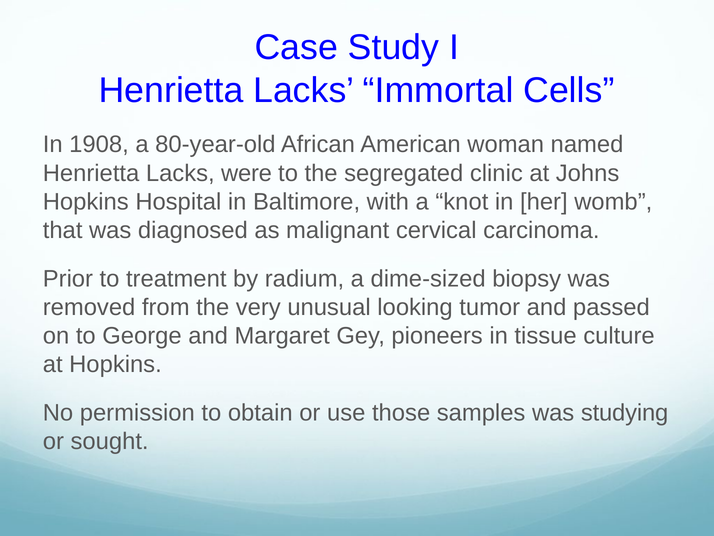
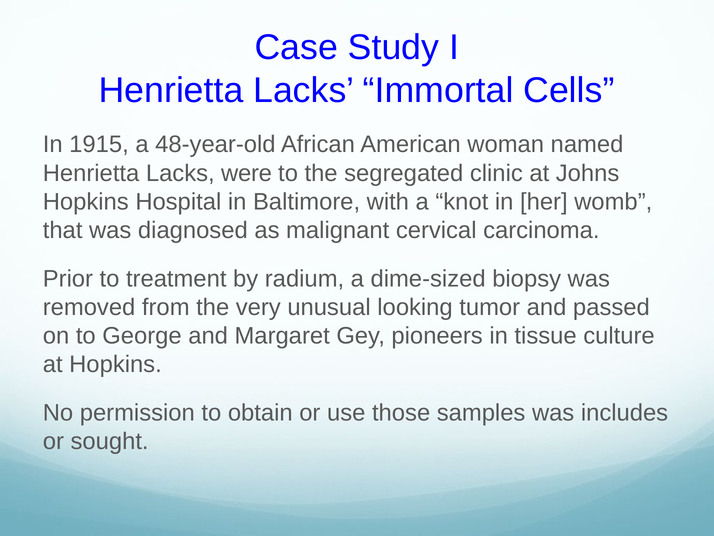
1908: 1908 -> 1915 (99, 144)
80-year-old: 80-year-old -> 48-year-old (215, 144)
studying: studying -> includes (625, 413)
